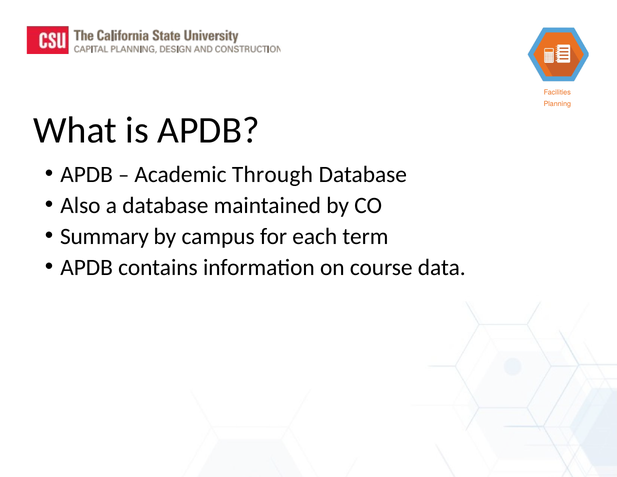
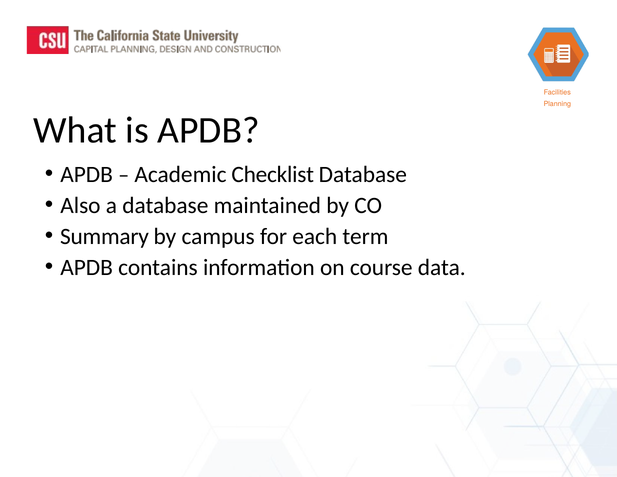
Through: Through -> Checklist (273, 174)
